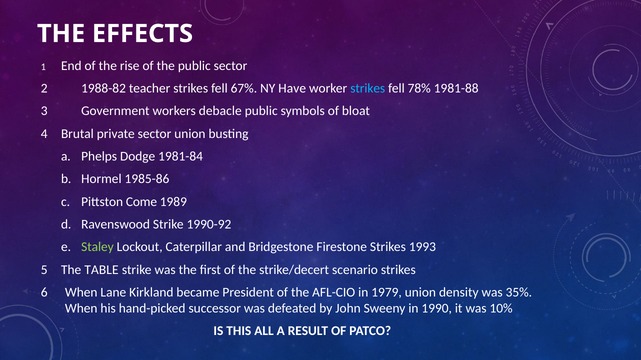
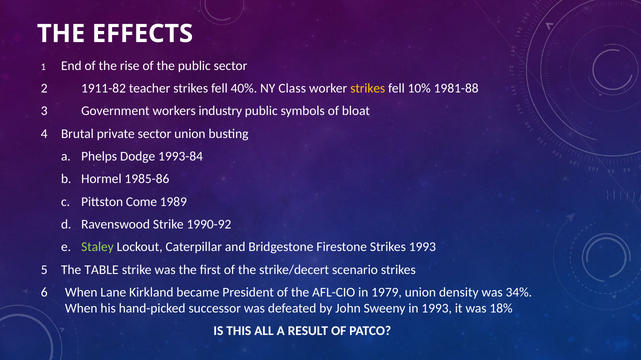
1988-82: 1988-82 -> 1911-82 (104, 88)
67%: 67% -> 40% (244, 88)
Have: Have -> Class (292, 88)
strikes colour: light blue -> yellow (368, 88)
78%: 78% -> 10% (419, 88)
debacle: debacle -> industry (220, 111)
1981-84: 1981-84 -> 1993-84 (181, 157)
35%: 35% -> 34% (519, 293)
in 1990: 1990 -> 1993 (437, 309)
10%: 10% -> 18% (501, 309)
